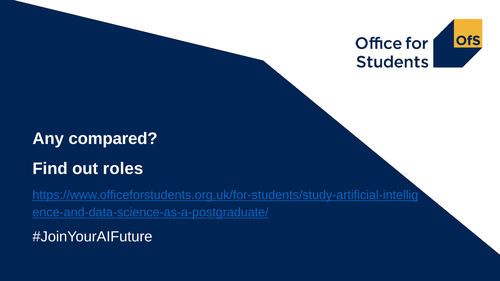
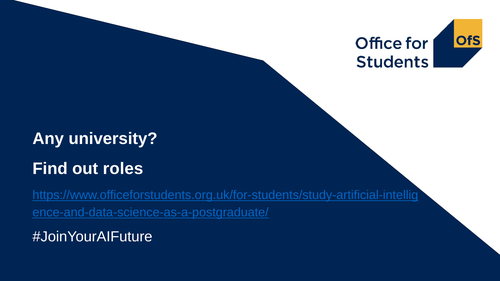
compared: compared -> university (113, 139)
